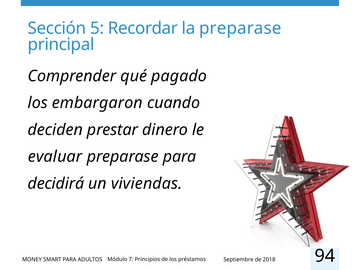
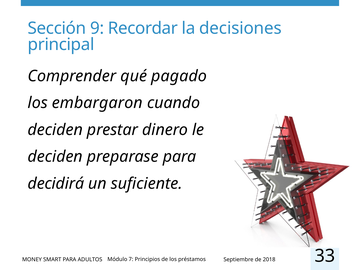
5: 5 -> 9 (97, 28)
la preparase: preparase -> decisiones (240, 28)
evaluar: evaluar -> deciden (55, 157)
viviendas: viviendas -> suficiente (147, 184)
94: 94 -> 33 (325, 256)
